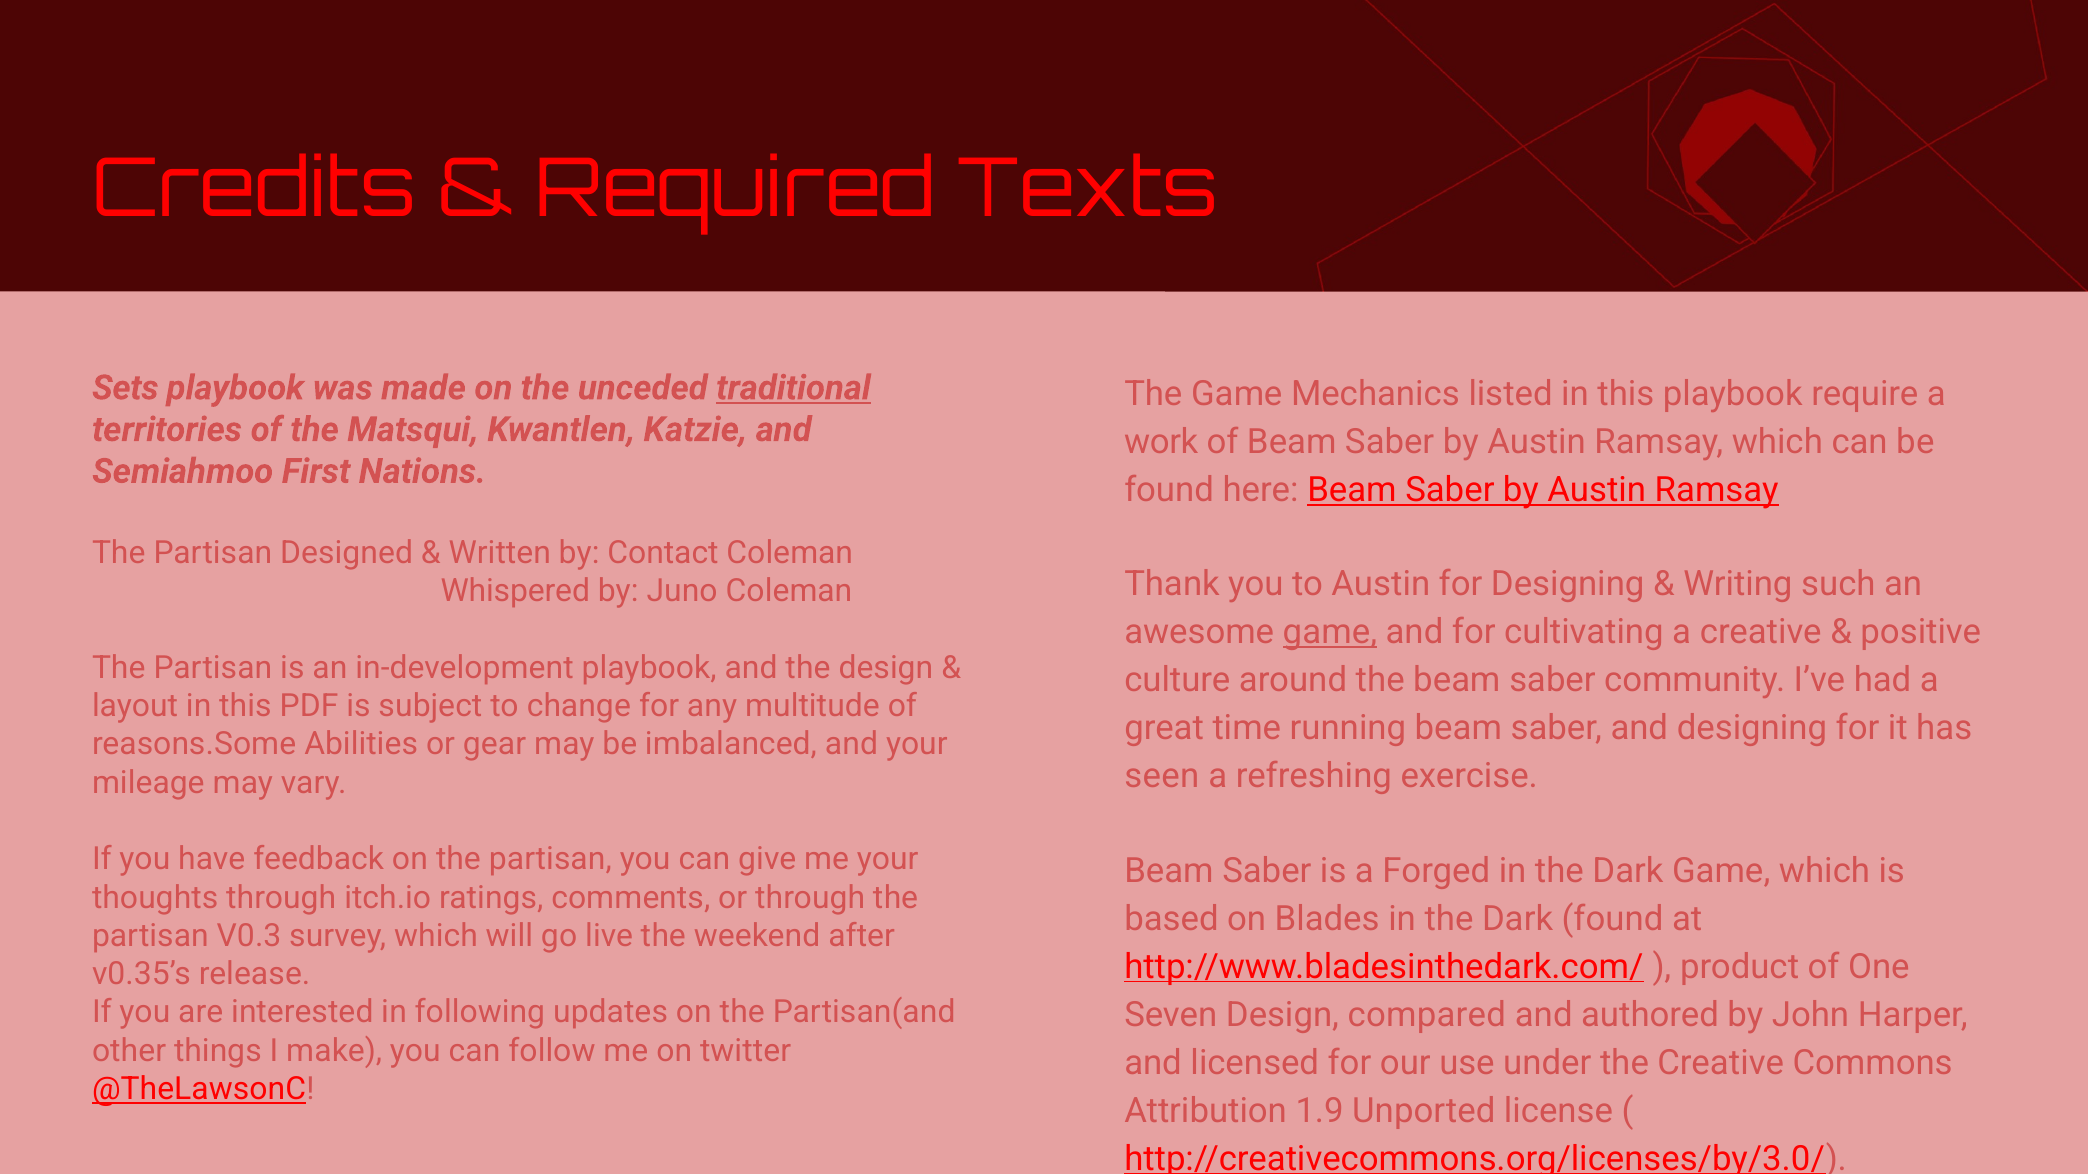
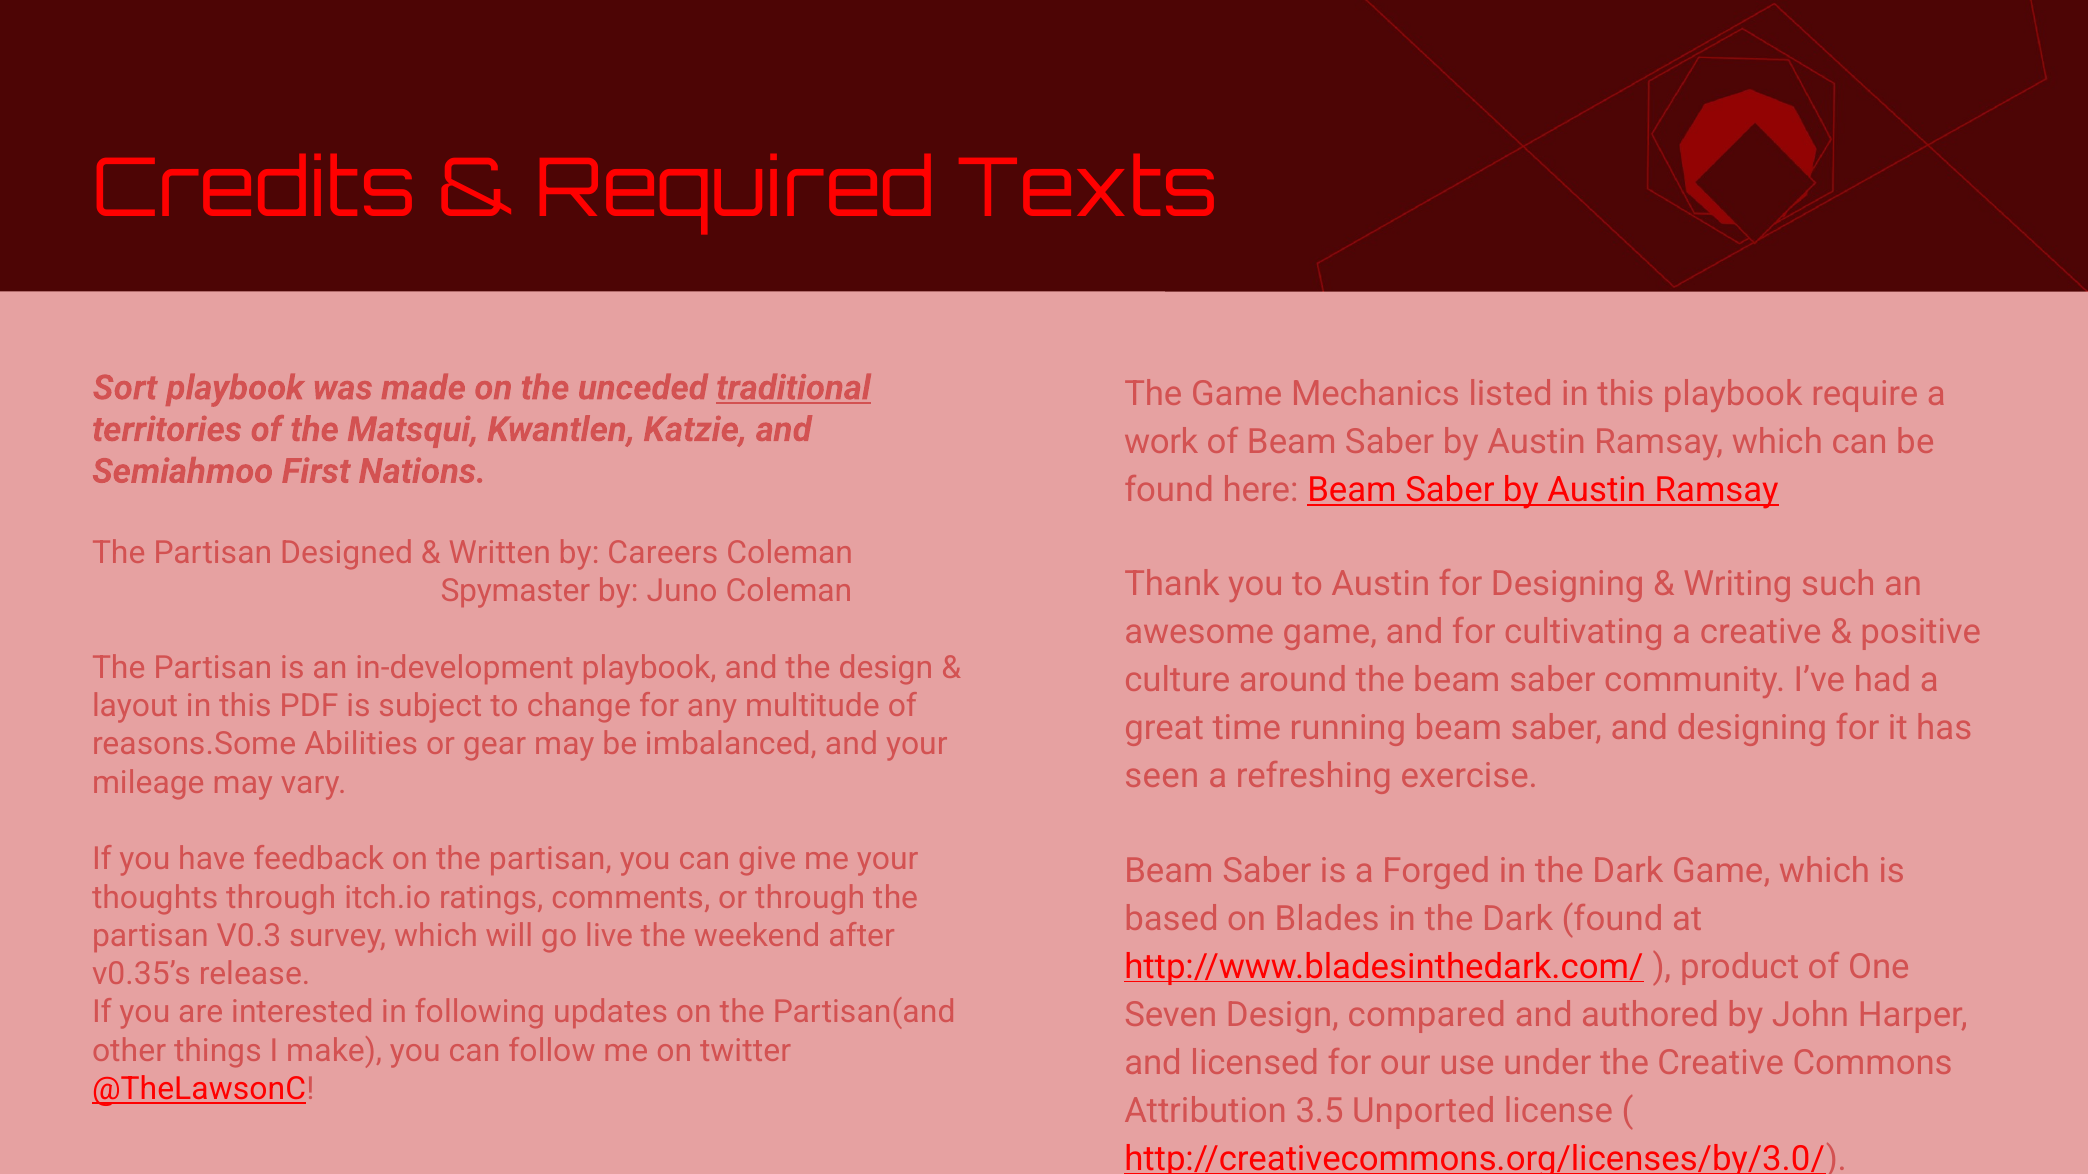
Sets: Sets -> Sort (125, 388)
Contact: Contact -> Careers (663, 553)
Whispered: Whispered -> Spymaster (515, 591)
game underline: present -> none (1330, 633)
1.9: 1.9 -> 3.5 (1320, 1111)
